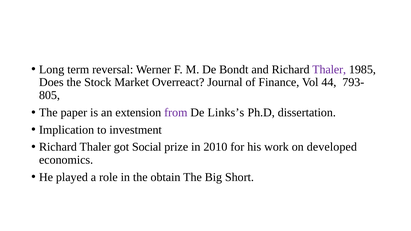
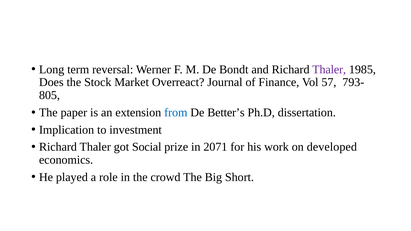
44: 44 -> 57 (329, 82)
from colour: purple -> blue (176, 113)
Links’s: Links’s -> Better’s (226, 113)
2010: 2010 -> 2071 (215, 147)
obtain: obtain -> crowd (165, 177)
